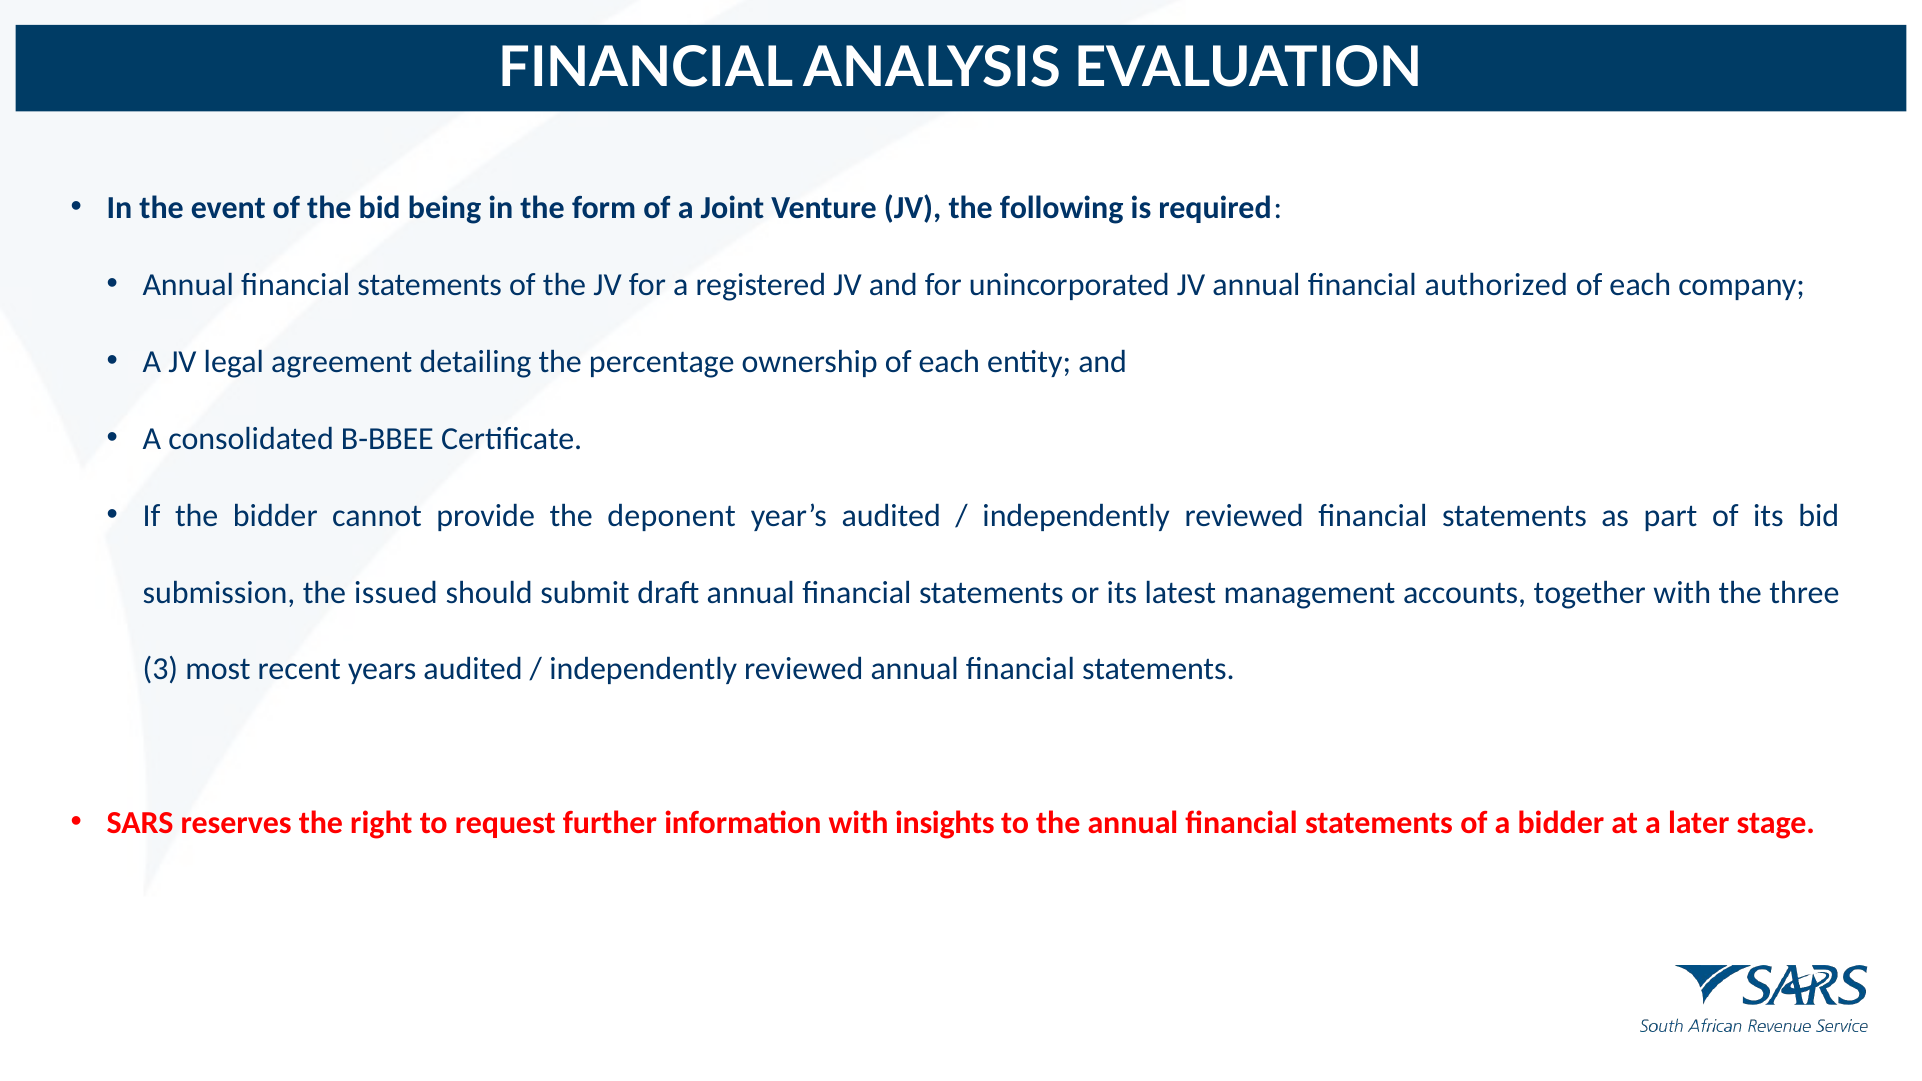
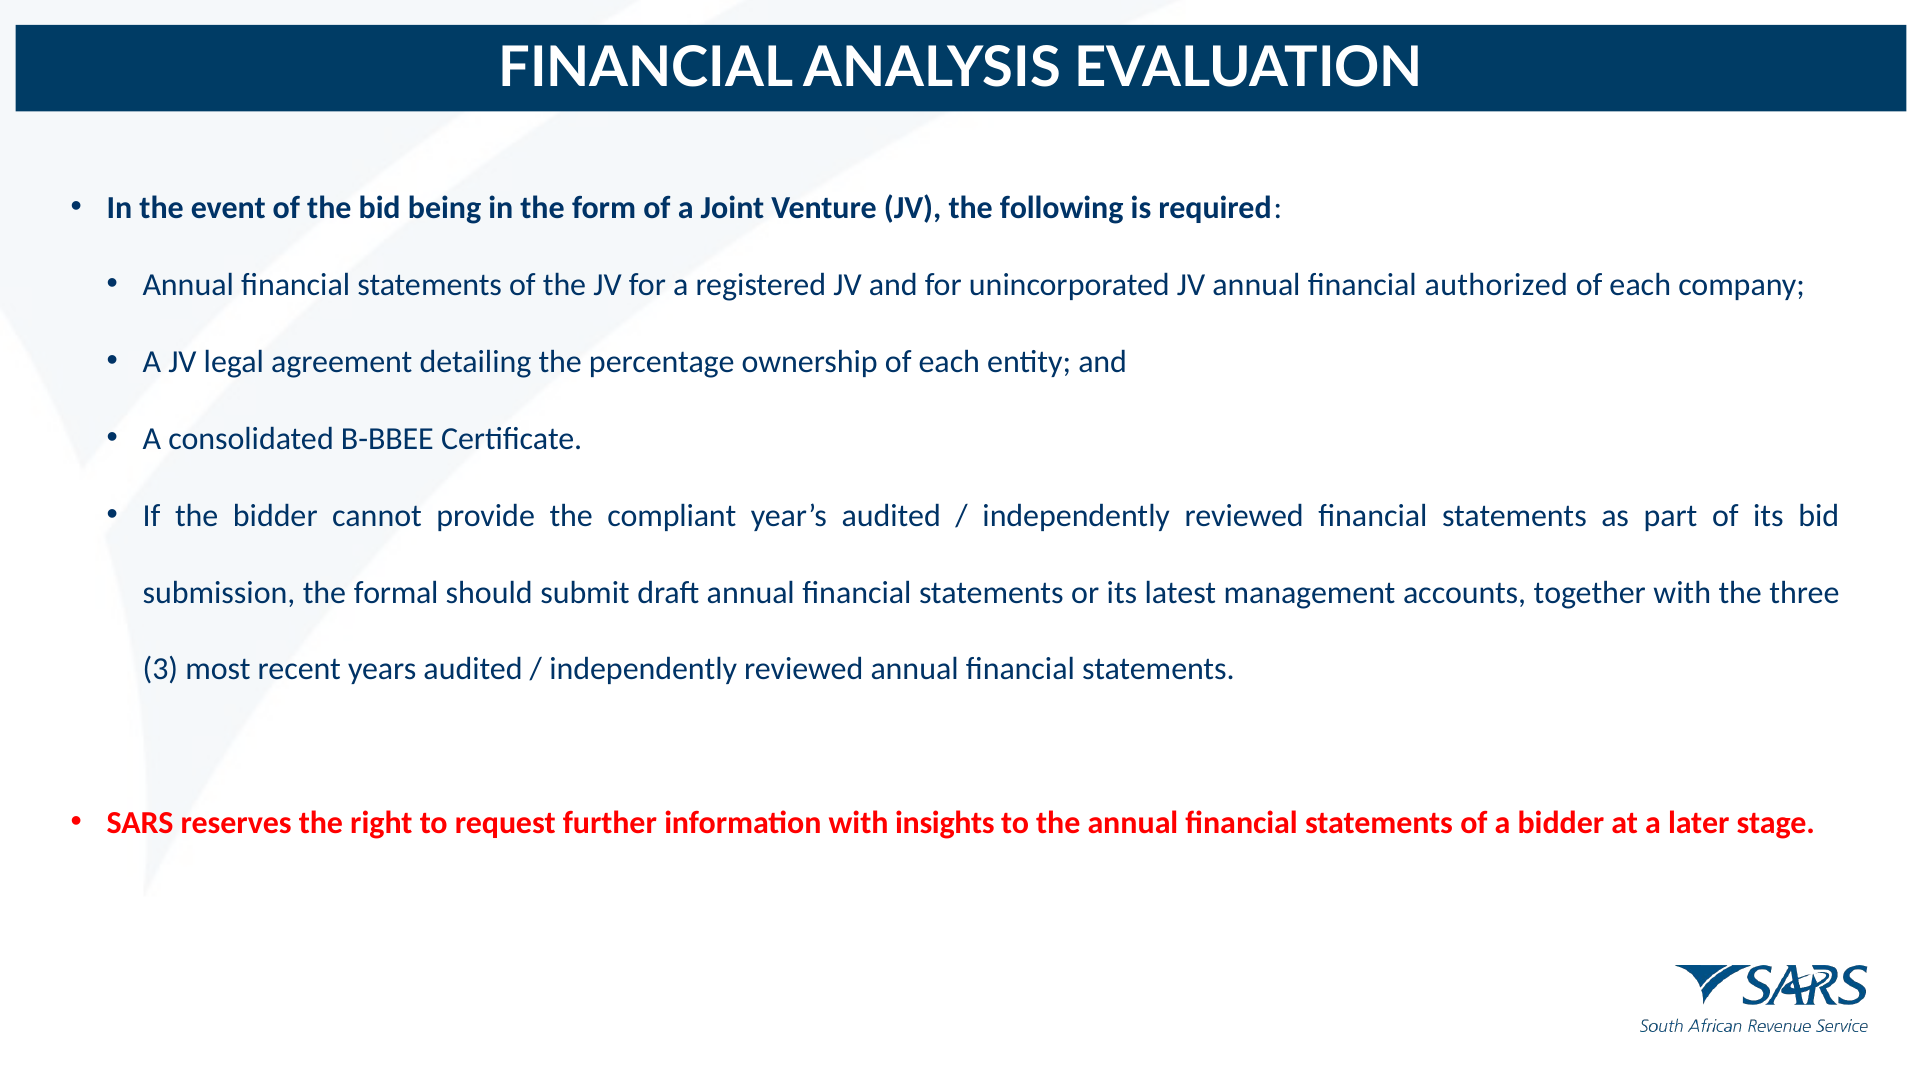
deponent: deponent -> compliant (672, 516)
issued: issued -> formal (396, 593)
